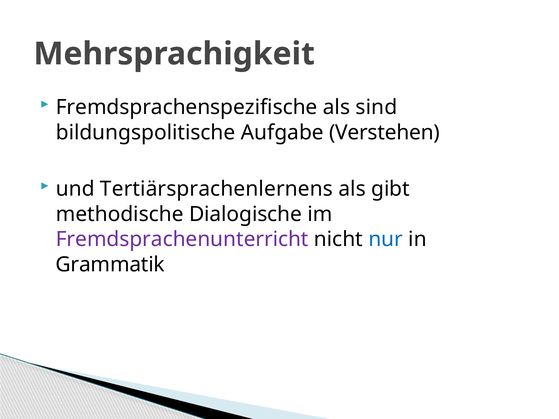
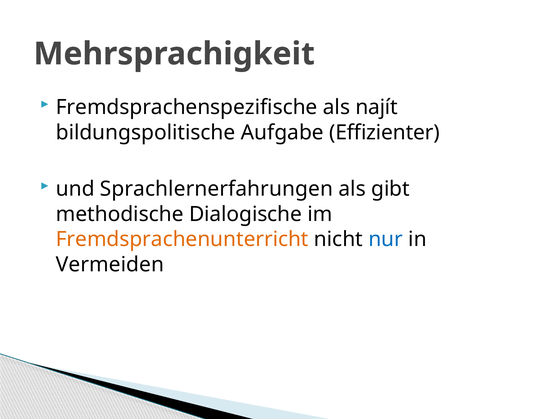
sind: sind -> najít (377, 107)
Verstehen: Verstehen -> Effizienter (384, 133)
Tertiärsprachenlernens: Tertiärsprachenlernens -> Sprachlernerfahrungen (216, 189)
Fremdsprachenunterricht colour: purple -> orange (182, 239)
Grammatik: Grammatik -> Vermeiden (110, 265)
